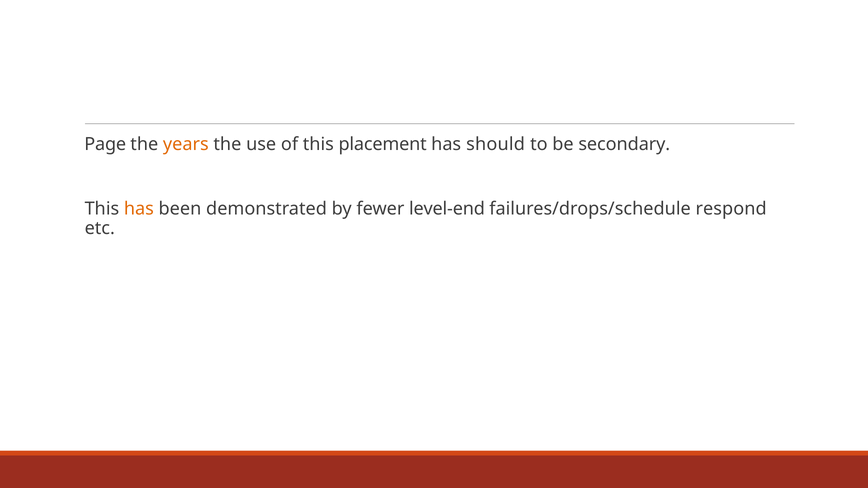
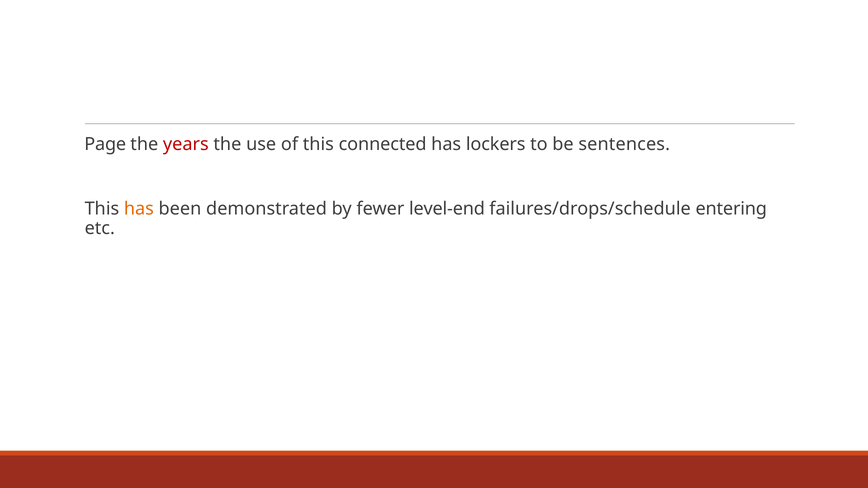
years colour: orange -> red (186, 144)
placement: placement -> connected (383, 144)
should: should -> lockers (496, 144)
secondary: secondary -> sentences (624, 144)
respond: respond -> entering (731, 209)
